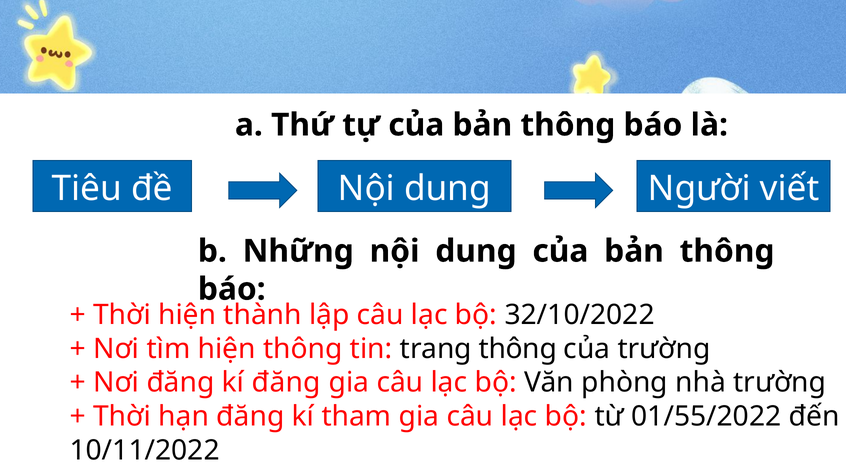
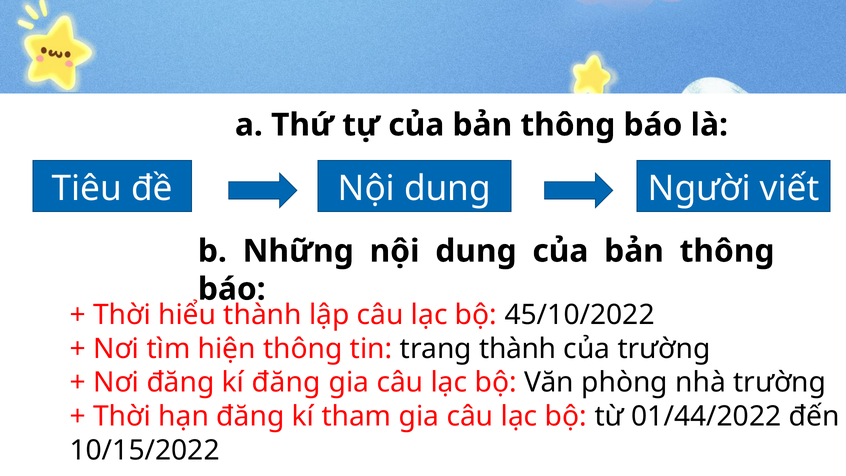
Thời hiện: hiện -> hiểu (187, 315)
32/10/2022: 32/10/2022 -> 45/10/2022 (580, 315)
trang thông: thông -> thành (518, 349)
01/55/2022: 01/55/2022 -> 01/44/2022 (706, 416)
10/11/2022: 10/11/2022 -> 10/15/2022 (145, 450)
